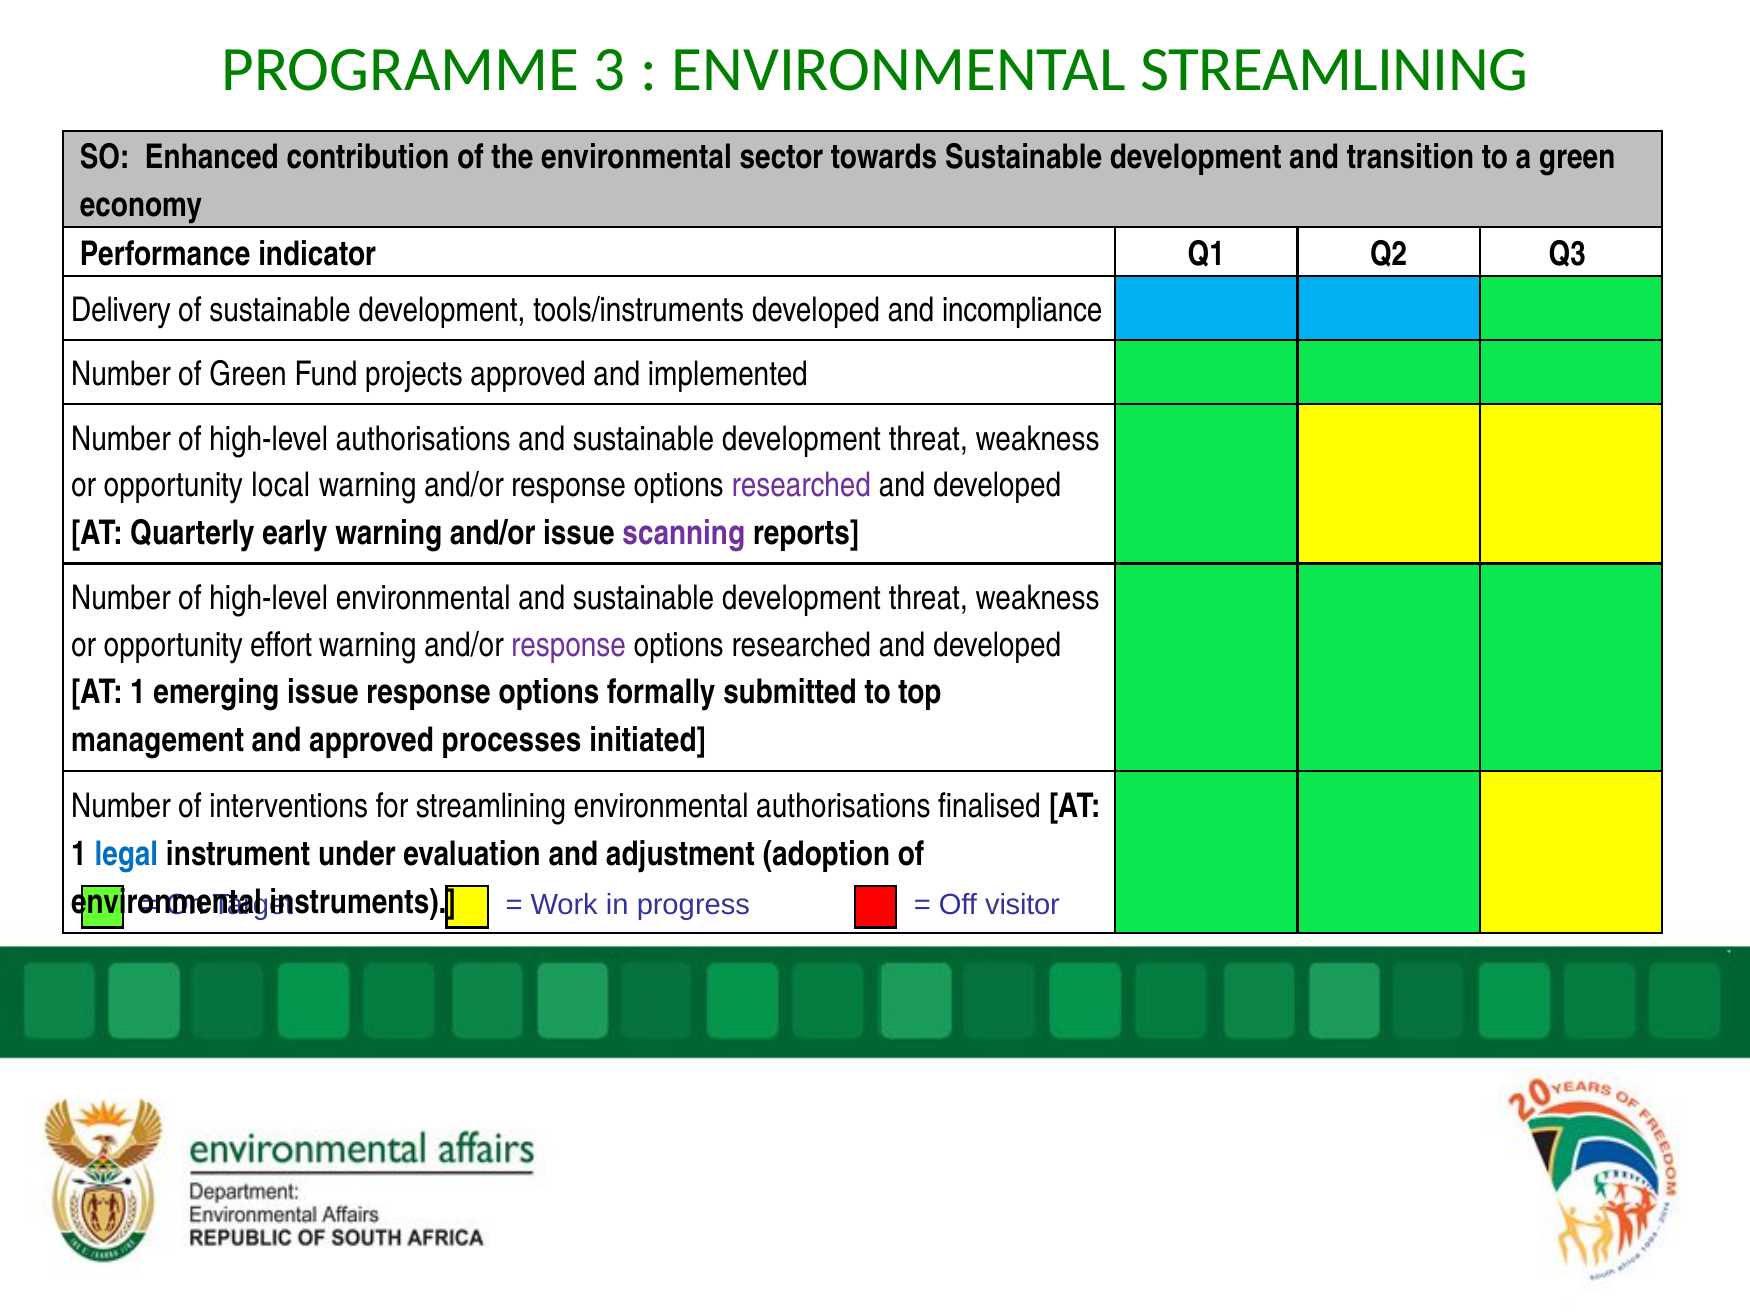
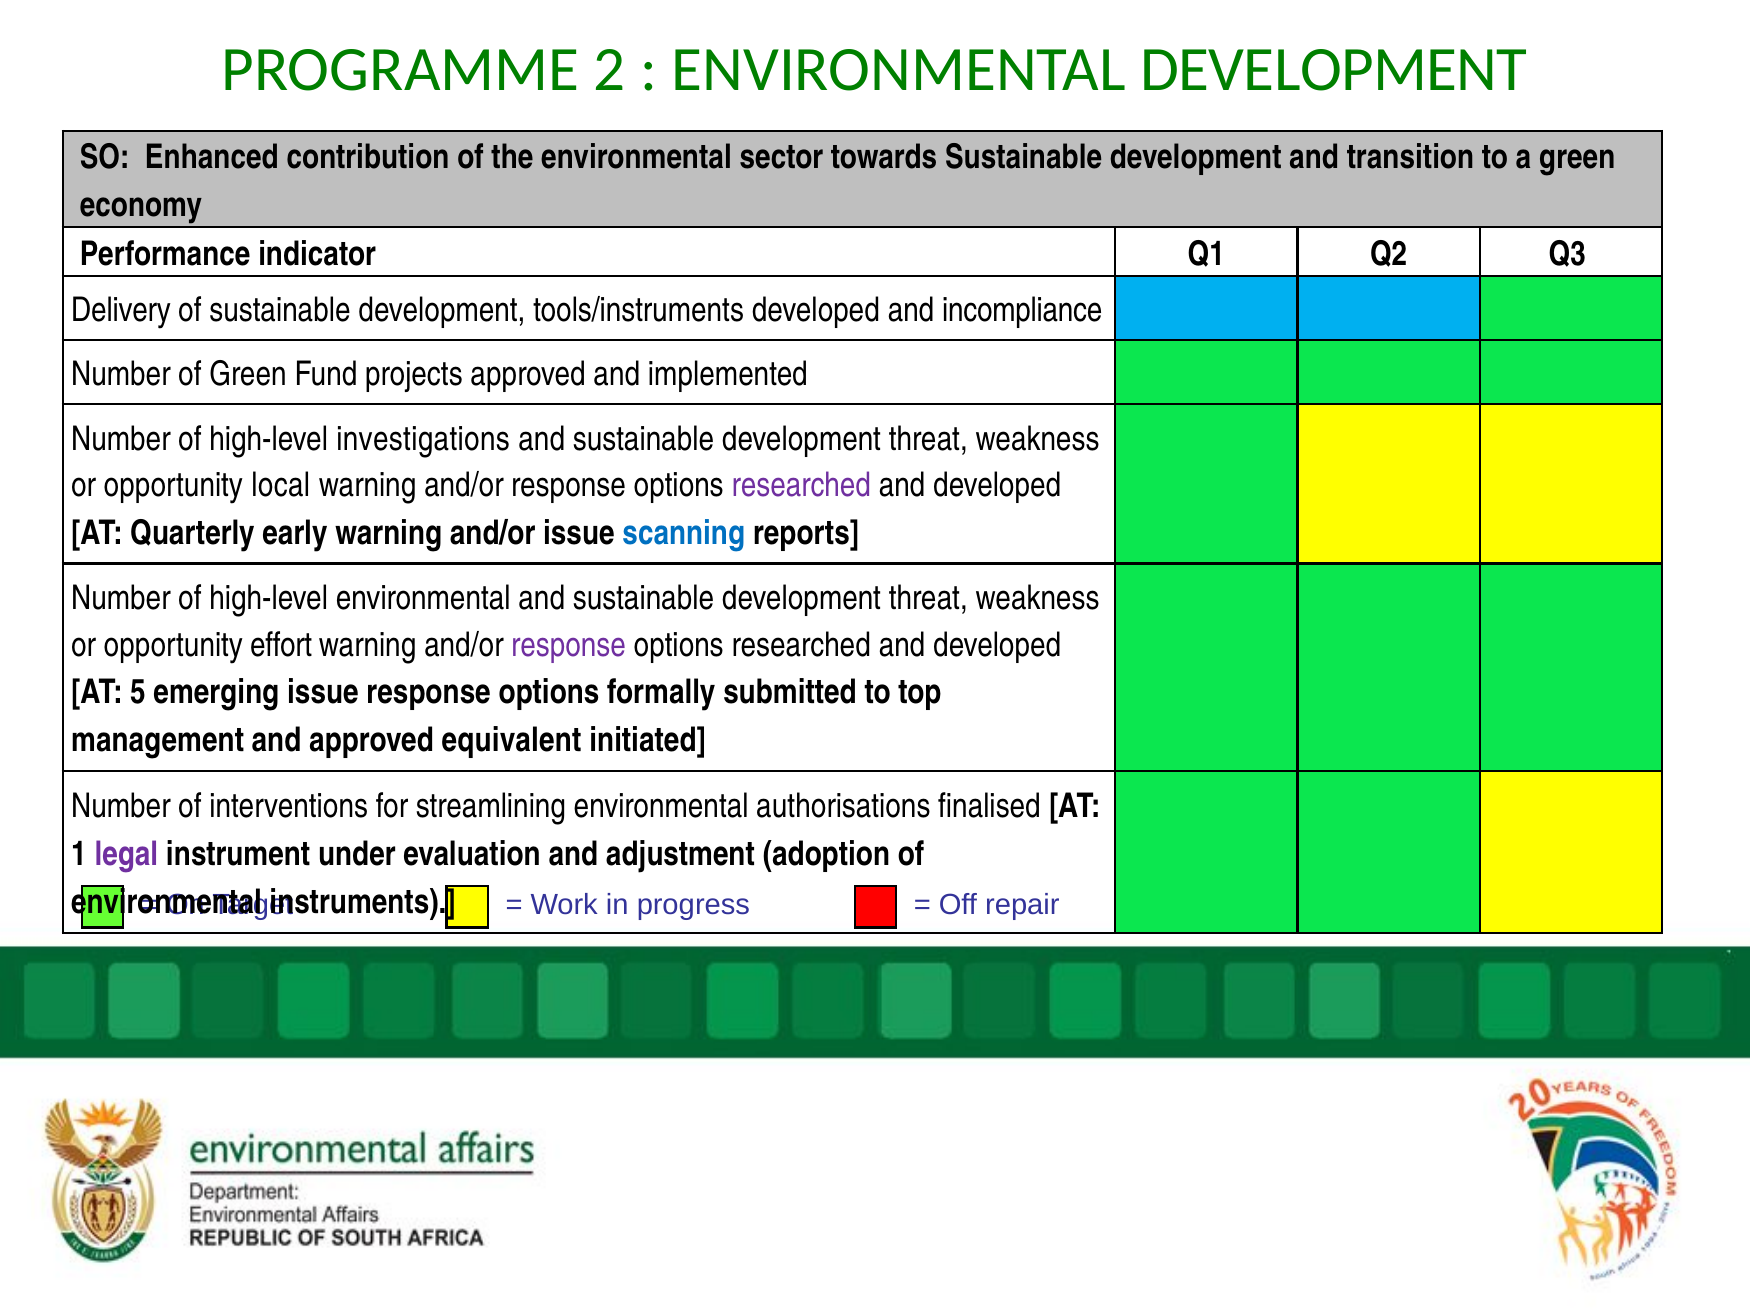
3: 3 -> 2 (610, 70)
ENVIRONMENTAL STREAMLINING: STREAMLINING -> DEVELOPMENT (1334, 70)
high-level authorisations: authorisations -> investigations (423, 439)
scanning colour: purple -> blue (684, 533)
1: 1 -> 5 (138, 692)
processes: processes -> equivalent (512, 740)
legal colour: blue -> purple (126, 854)
visitor: visitor -> repair (1022, 905)
